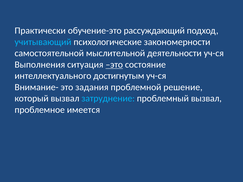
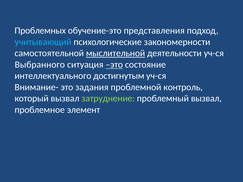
Практически: Практически -> Проблемных (40, 31)
рассуждающий: рассуждающий -> представления (154, 31)
мыслительной underline: none -> present (116, 53)
Выполнения: Выполнения -> Выбранного (40, 65)
решение: решение -> контроль (183, 87)
затруднение colour: light blue -> light green (108, 99)
имеется: имеется -> элемент (83, 110)
